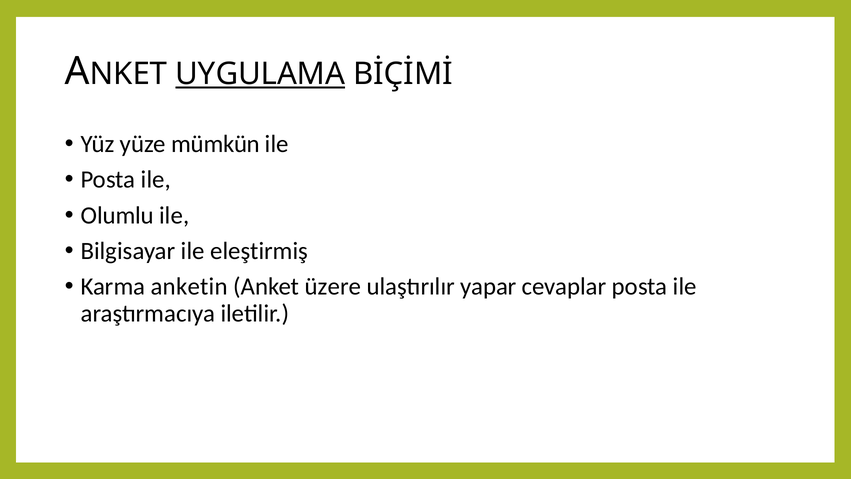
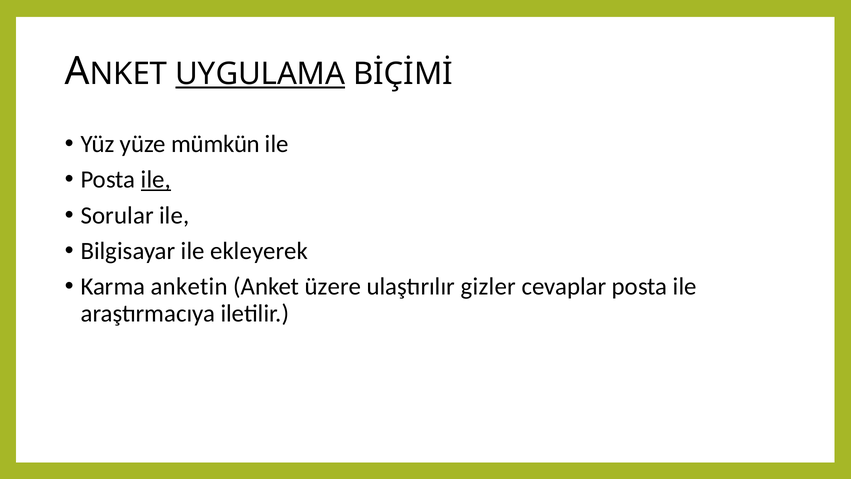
ile underline: none -> present (156, 180)
Olumlu: Olumlu -> Sorular (117, 215)
eleştirmiş: eleştirmiş -> ekleyerek (259, 251)
yapar: yapar -> gizler (488, 287)
